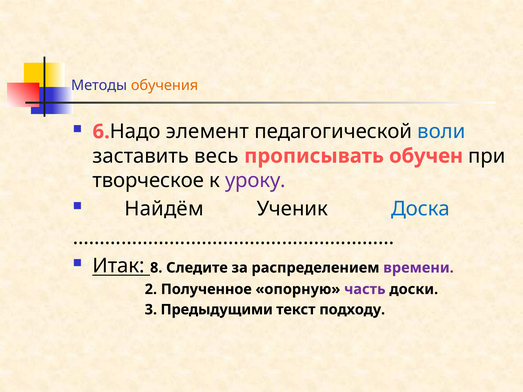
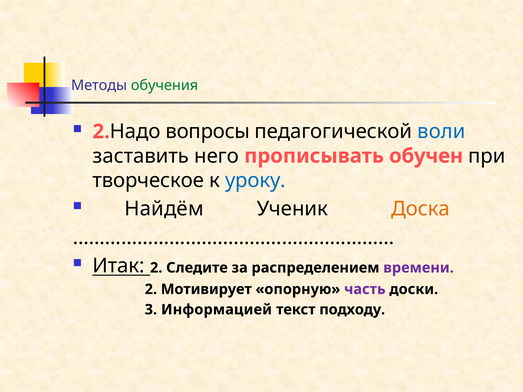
обучения colour: orange -> green (165, 86)
6: 6 -> 2 (101, 132)
элемент: элемент -> вопросы (208, 132)
весь: весь -> него (217, 156)
уроку colour: purple -> blue (255, 180)
Доска colour: blue -> orange (420, 209)
Итак 8: 8 -> 2 (156, 268)
Полученное: Полученное -> Мотивирует (206, 289)
Предыдущими: Предыдущими -> Информацией (217, 310)
